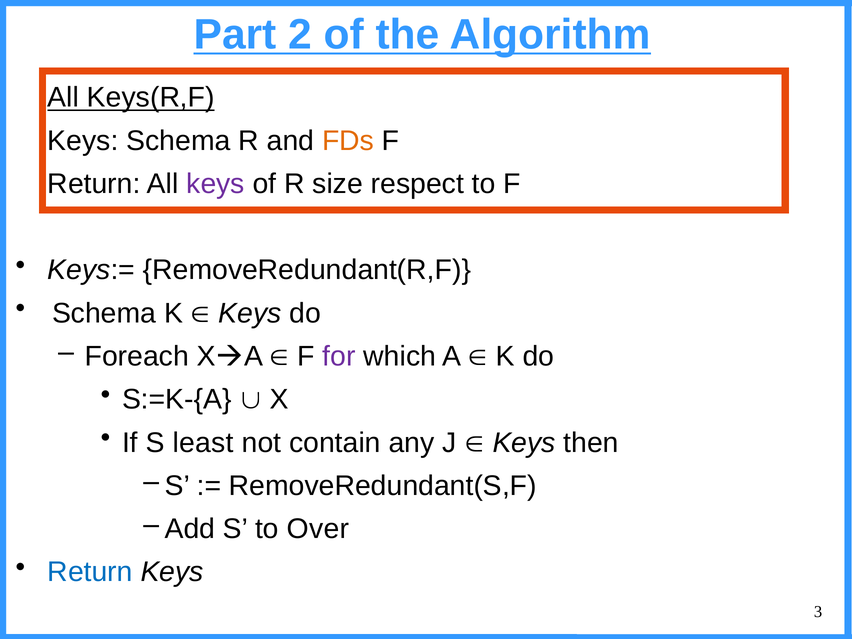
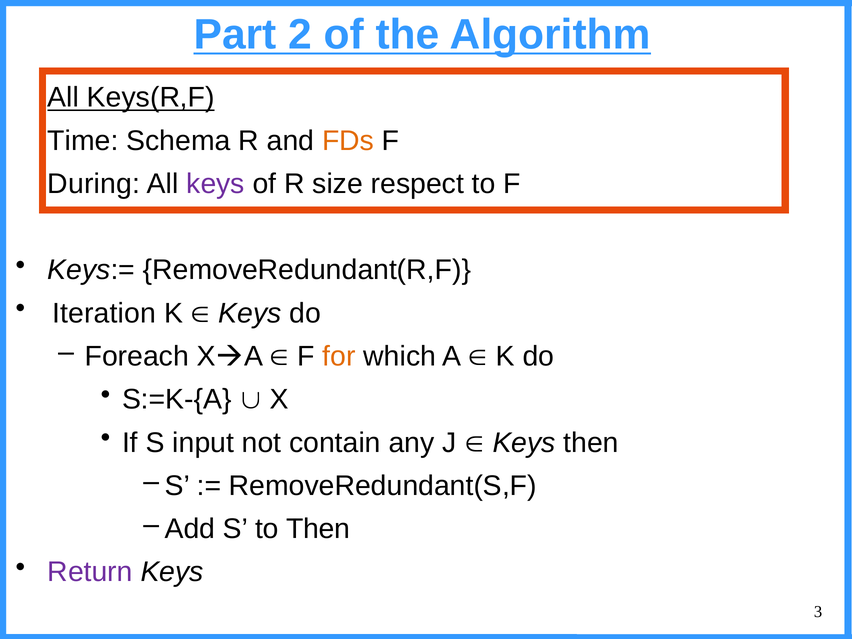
Keys: Keys -> Time (83, 141)
Return: Return -> During (94, 184)
Schema: Schema -> Iteration (104, 313)
for colour: purple -> orange (339, 356)
least: least -> input (203, 443)
to Over: Over -> Then (318, 529)
Return colour: blue -> purple (90, 572)
